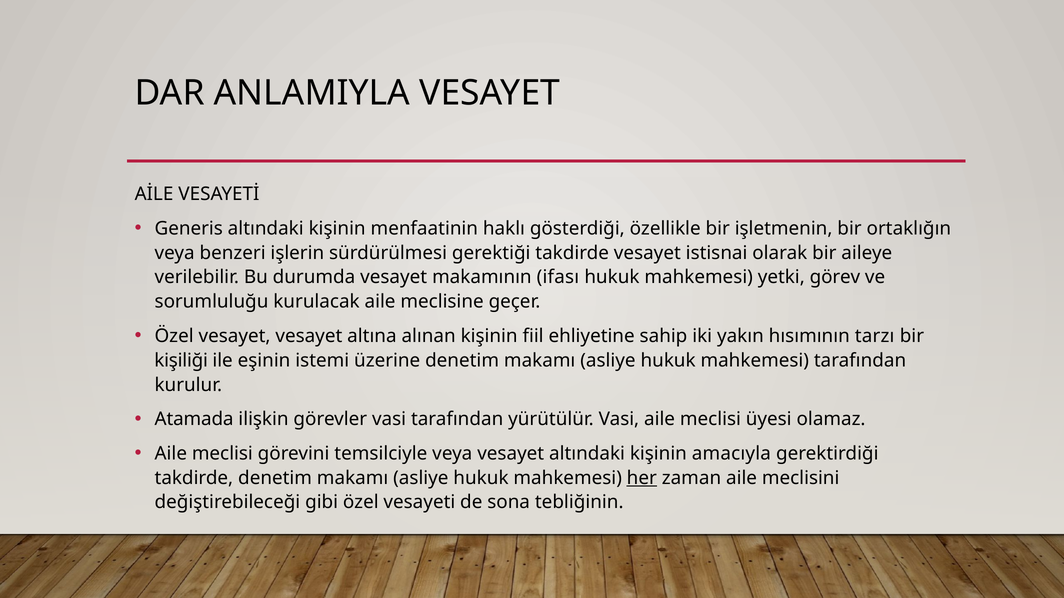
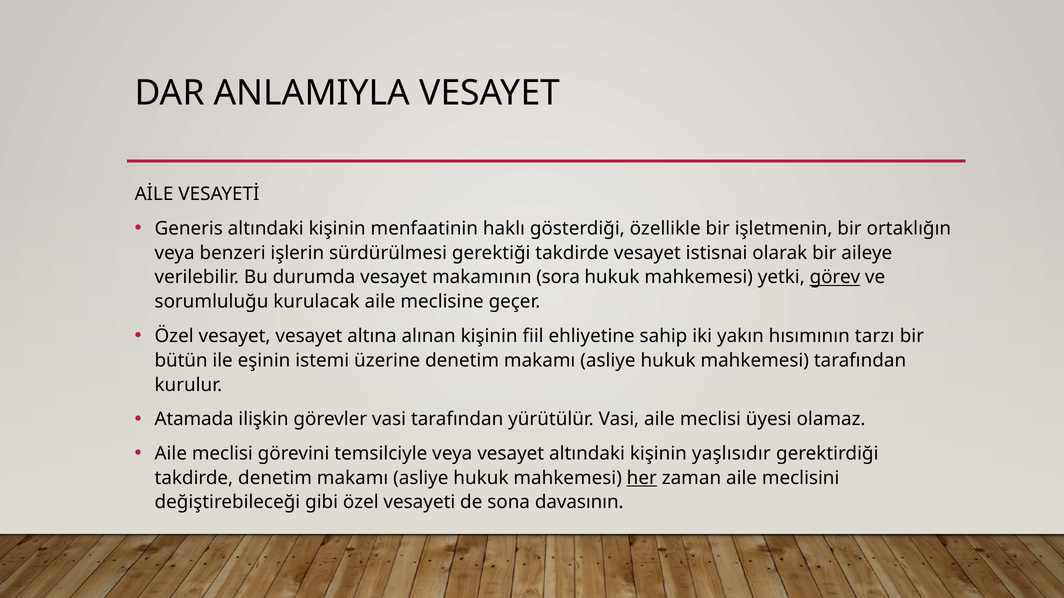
ifası: ifası -> sora (558, 278)
görev underline: none -> present (835, 278)
kişiliği: kişiliği -> bütün (181, 361)
amacıyla: amacıyla -> yaşlısıdır (731, 454)
tebliğinin: tebliğinin -> davasının (579, 503)
